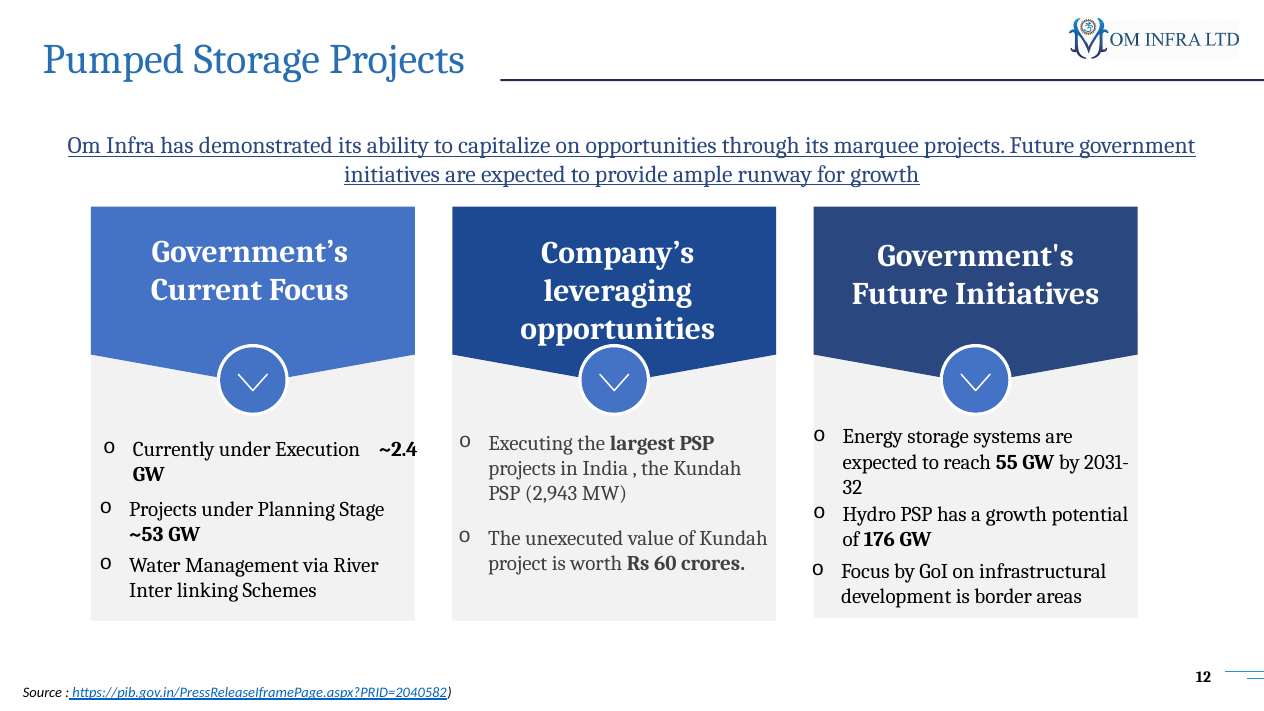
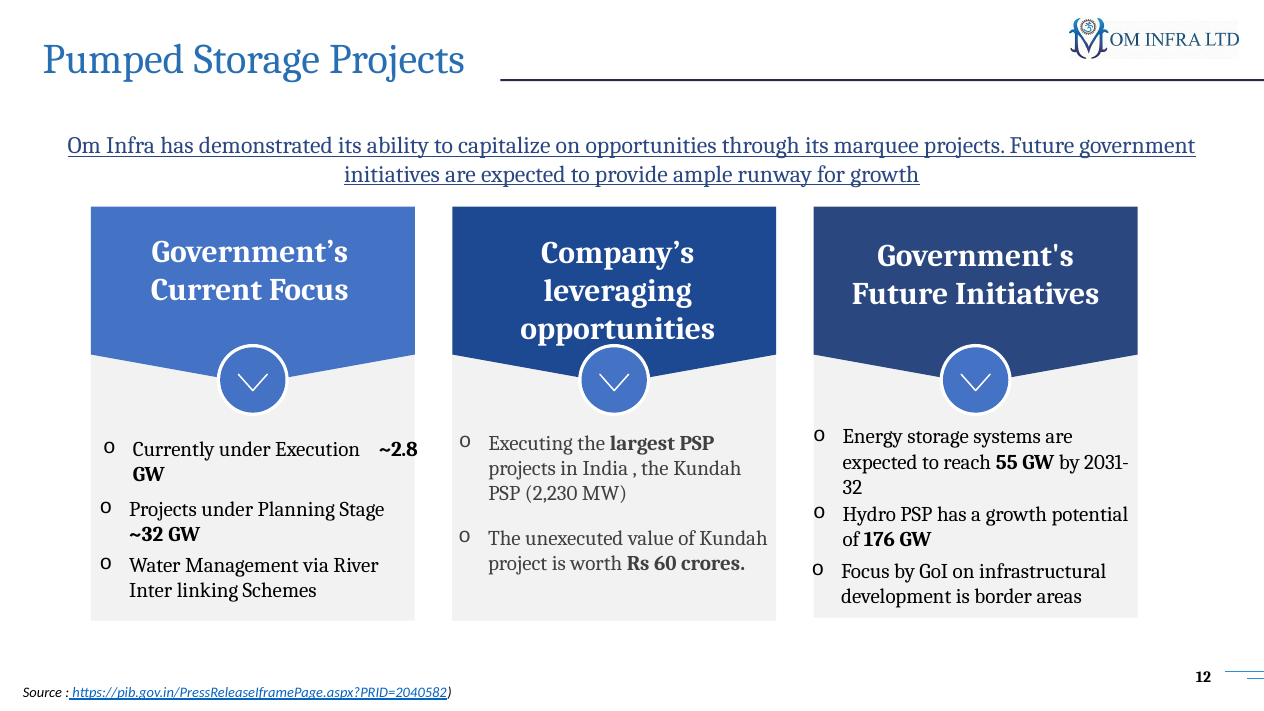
~2.4: ~2.4 -> ~2.8 (398, 450)
2,943: 2,943 -> 2,230 (551, 494)
~53: ~53 -> ~32 (146, 534)
